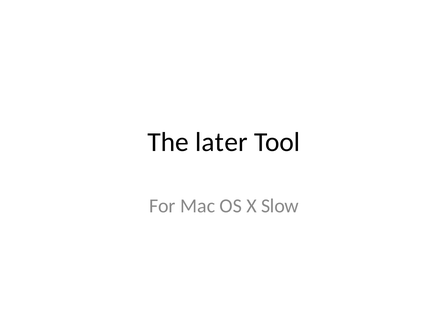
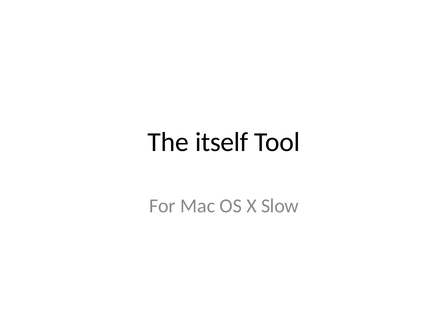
later: later -> itself (222, 142)
